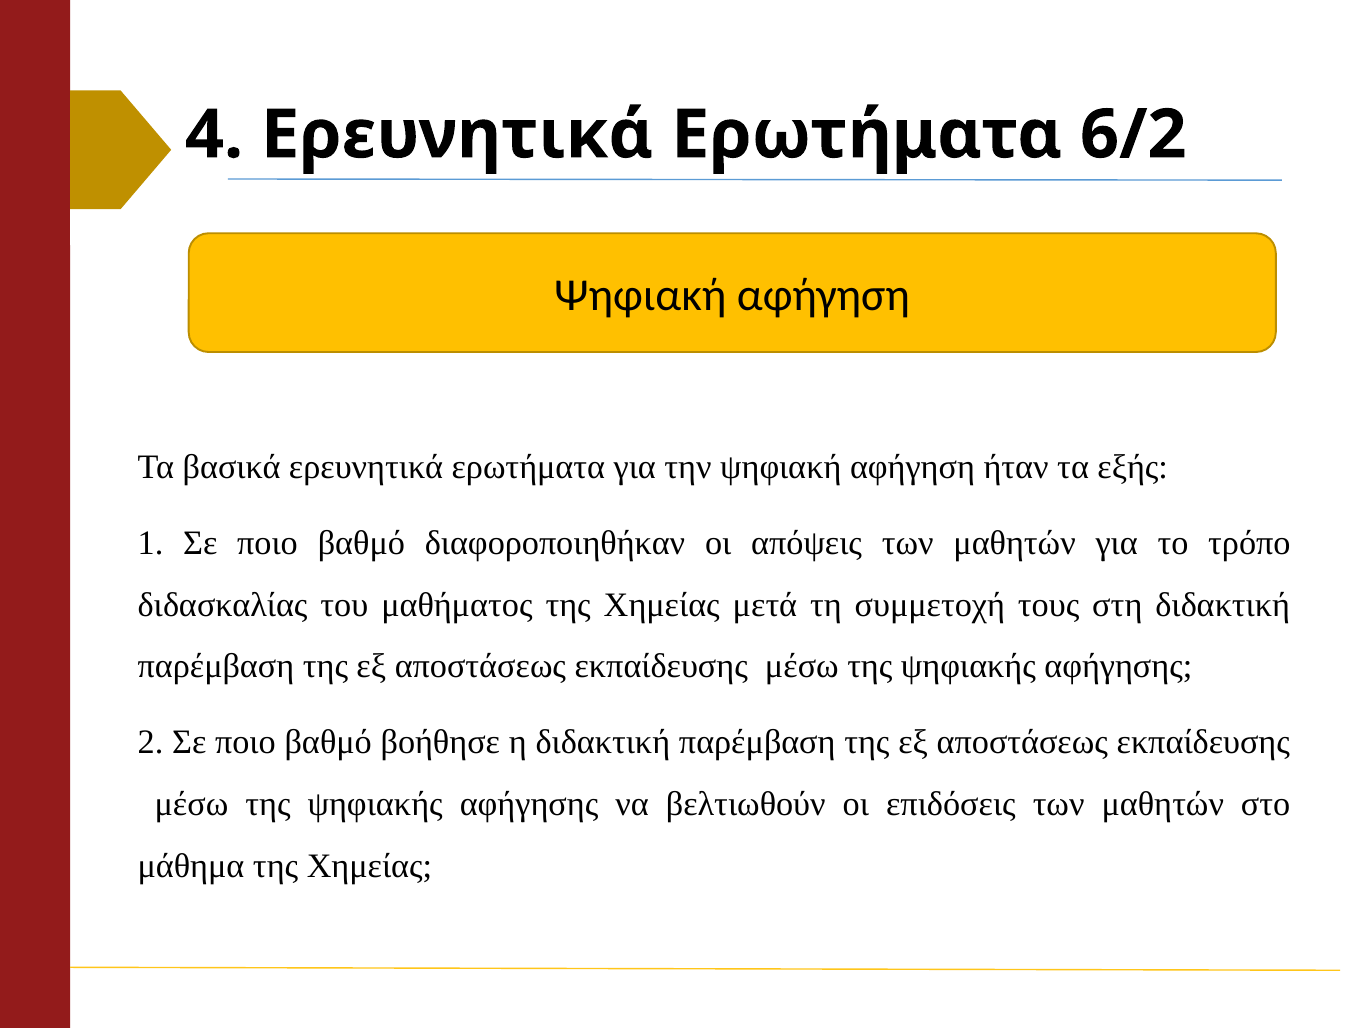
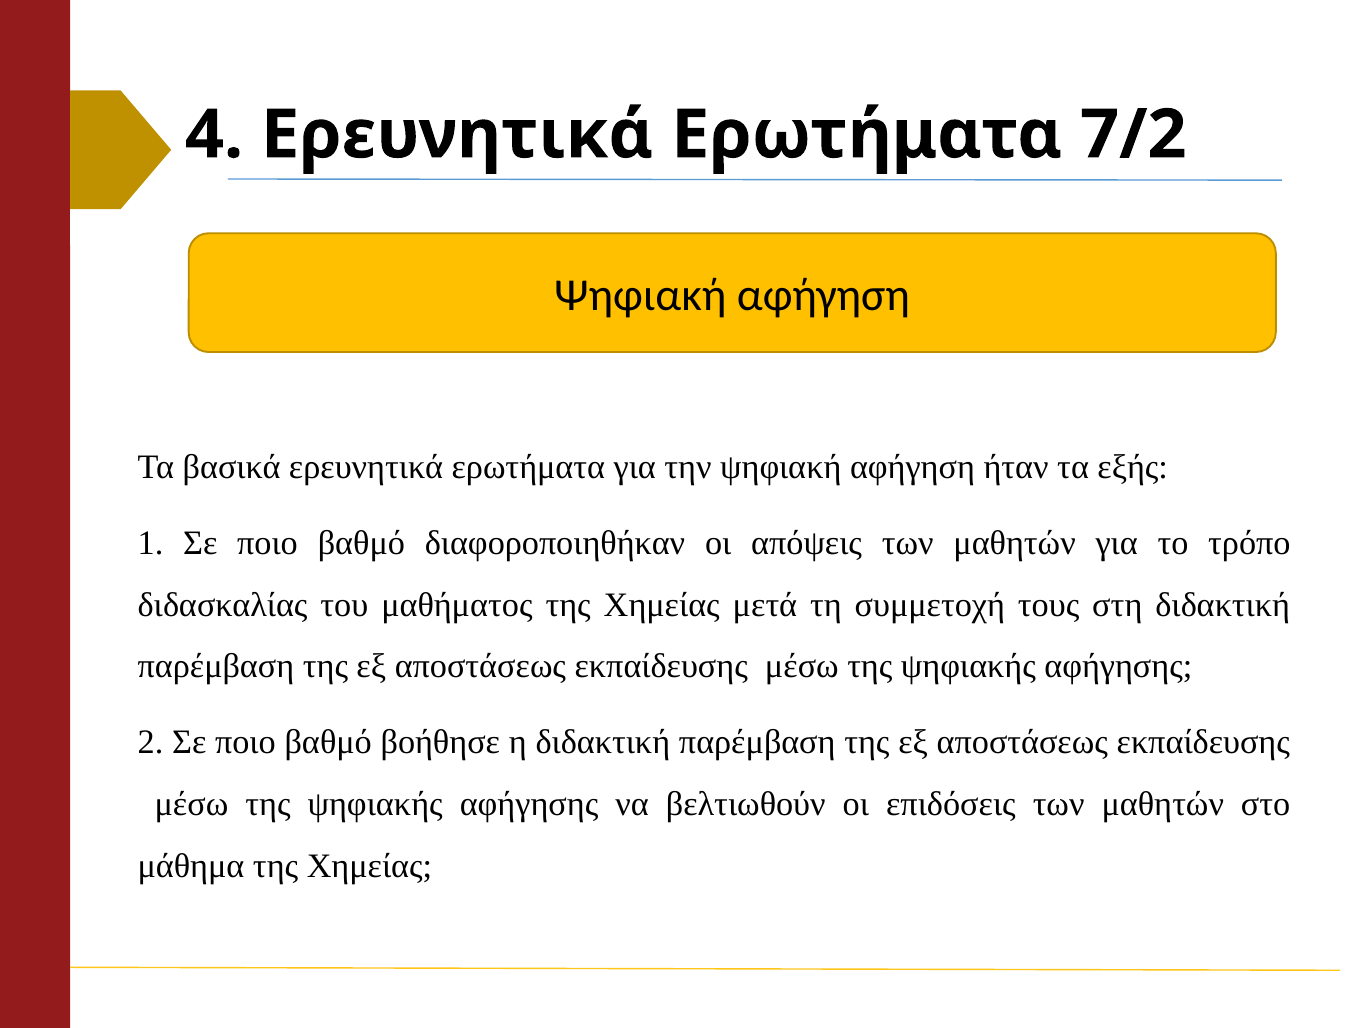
6/2: 6/2 -> 7/2 (1133, 135)
